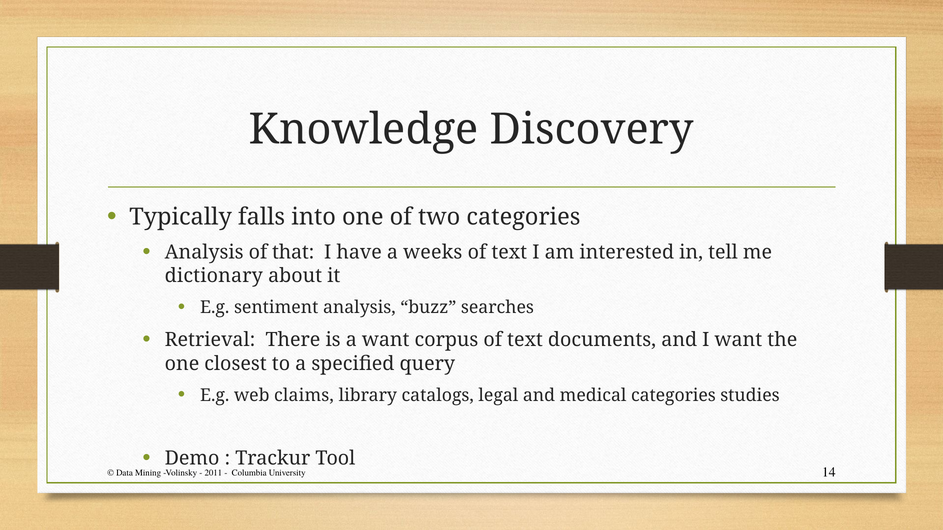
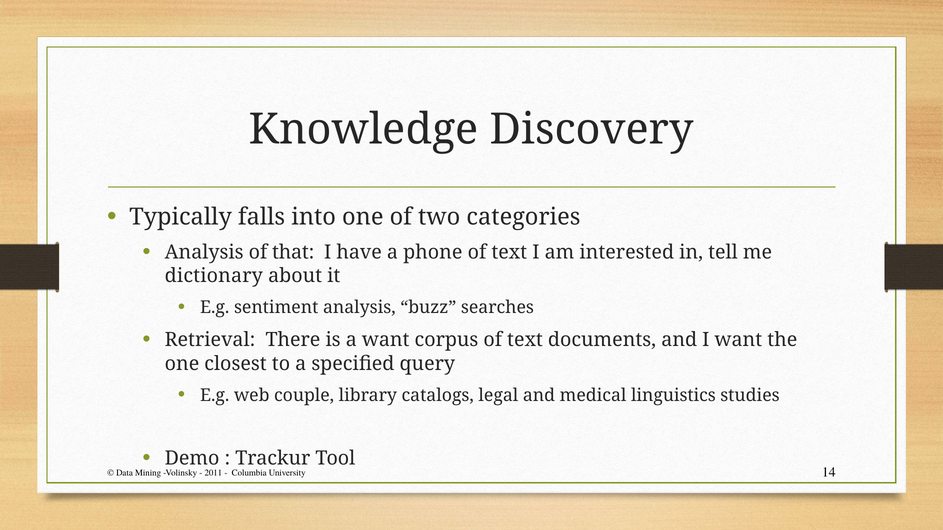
weeks: weeks -> phone (433, 253)
claims: claims -> couple (304, 396)
medical categories: categories -> linguistics (673, 396)
